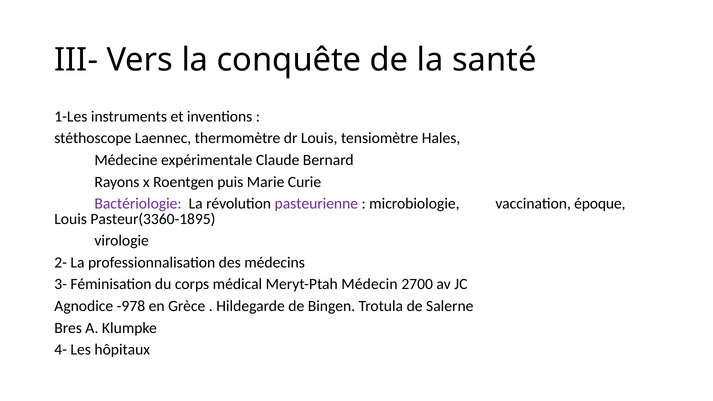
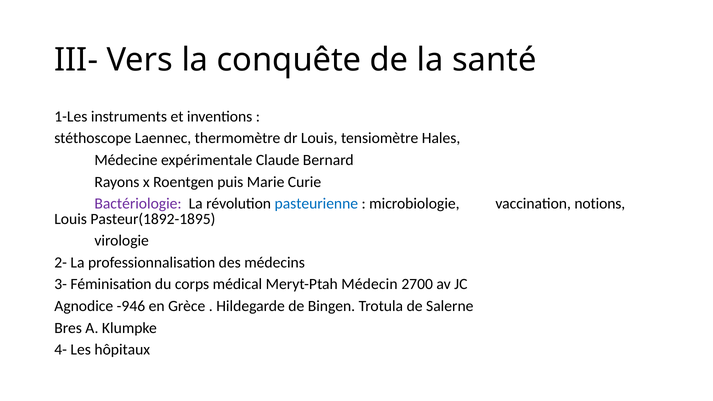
pasteurienne colour: purple -> blue (316, 204)
époque: époque -> notions (600, 204)
Pasteur(3360-1895: Pasteur(3360-1895 -> Pasteur(1892-1895 (153, 219)
-978: -978 -> -946 (131, 306)
